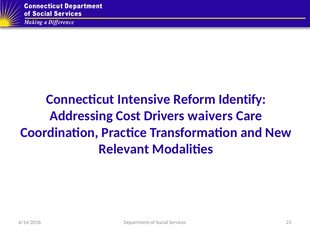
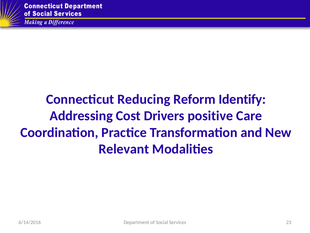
Intensive: Intensive -> Reducing (144, 99)
waivers: waivers -> positive (210, 116)
